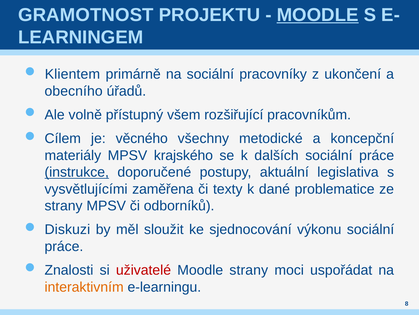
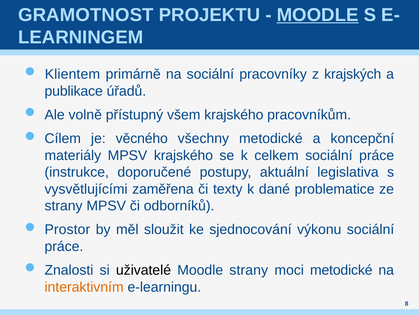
ukončení: ukončení -> krajských (353, 74)
obecního: obecního -> publikace (74, 91)
všem rozšiřující: rozšiřující -> krajského (234, 115)
dalších: dalších -> celkem (277, 155)
instrukce underline: present -> none (77, 172)
Diskuzi: Diskuzi -> Prostor (67, 229)
uživatelé colour: red -> black (143, 270)
moci uspořádat: uspořádat -> metodické (341, 270)
